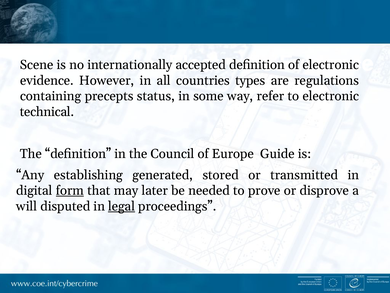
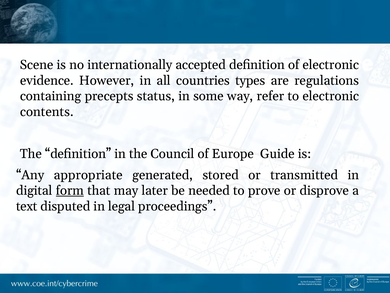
technical: technical -> contents (47, 112)
establishing: establishing -> appropriate (88, 175)
will: will -> text (27, 206)
legal underline: present -> none (122, 206)
